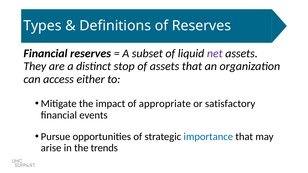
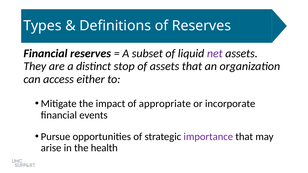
satisfactory: satisfactory -> incorporate (230, 104)
importance colour: blue -> purple (208, 137)
trends: trends -> health (104, 148)
